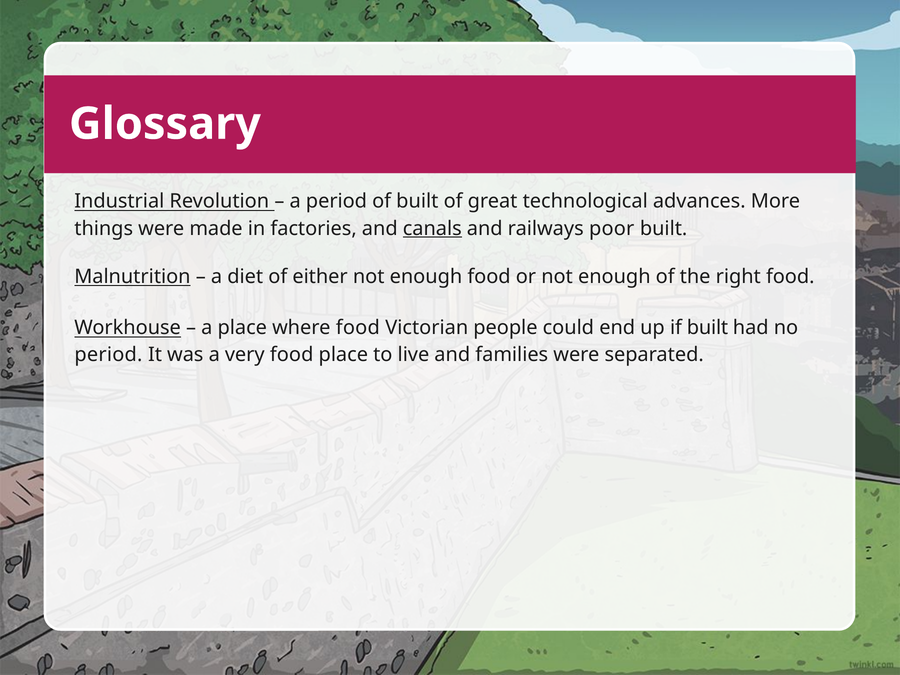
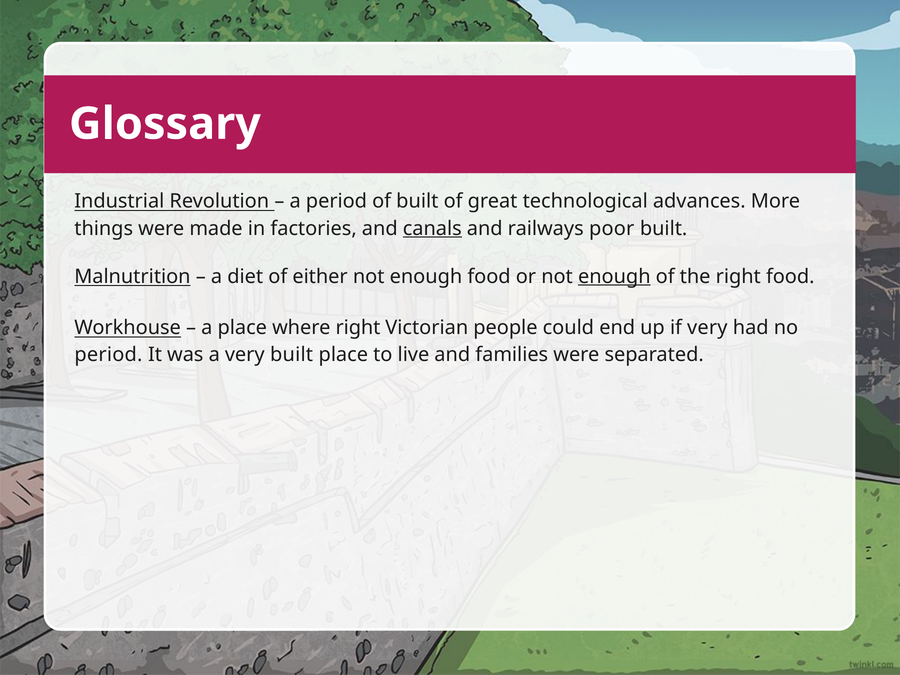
enough underline: none -> present (614, 277)
where food: food -> right (358, 328)
if built: built -> very (707, 328)
very food: food -> built (292, 355)
